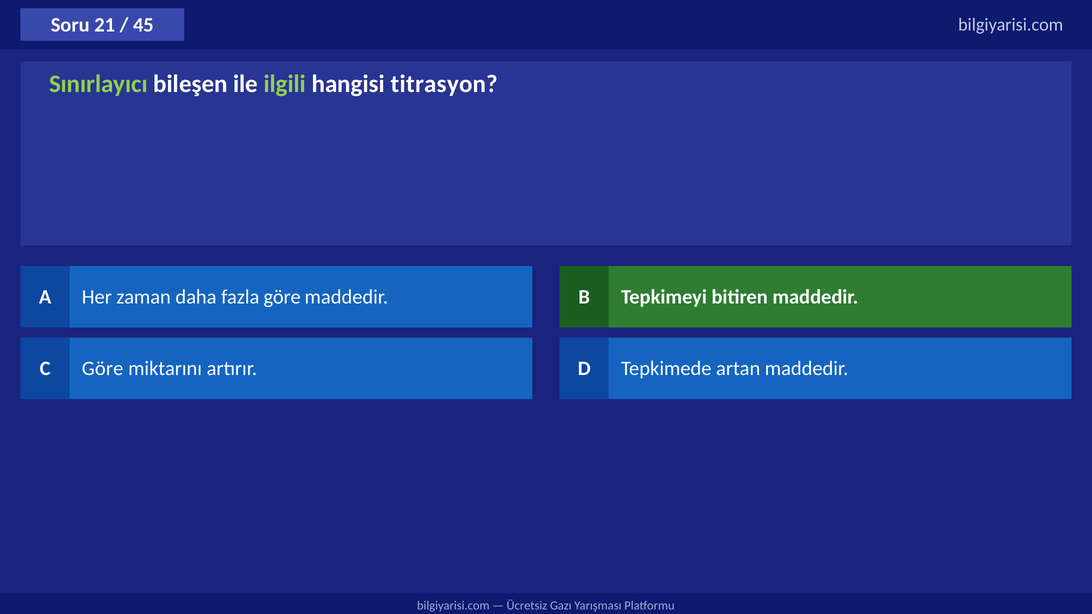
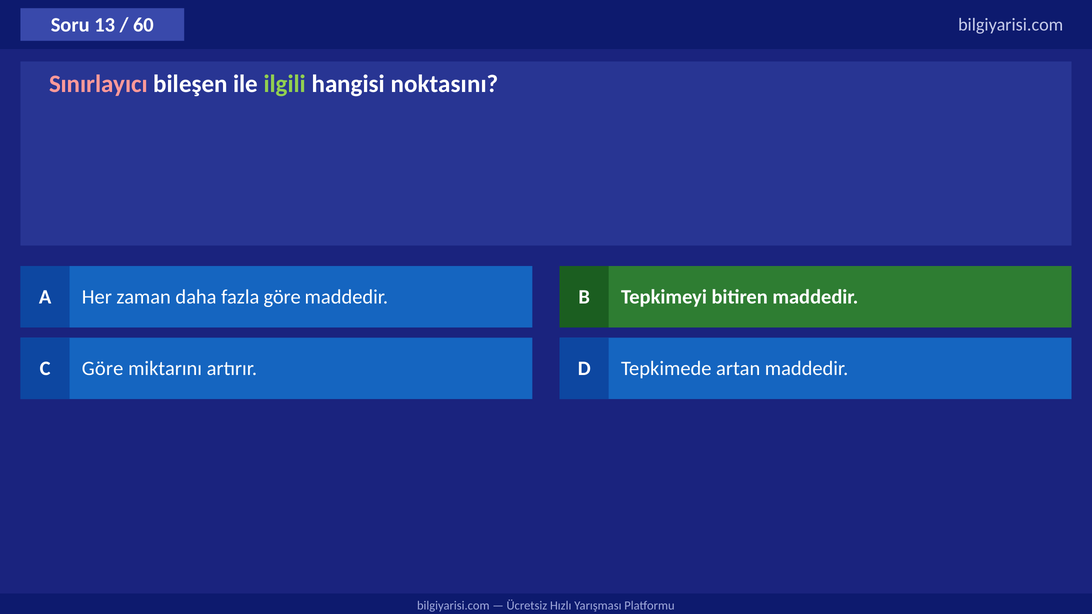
21: 21 -> 13 (105, 25)
45: 45 -> 60 (143, 25)
Sınırlayıcı colour: light green -> pink (98, 84)
titrasyon: titrasyon -> noktasını (445, 84)
Gazı: Gazı -> Hızlı (561, 606)
